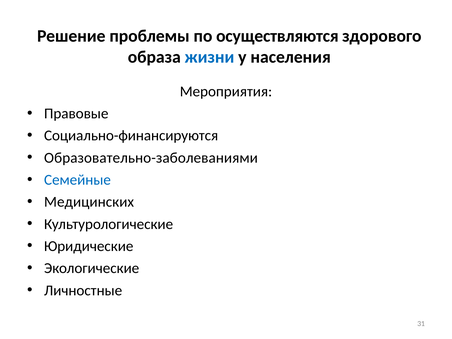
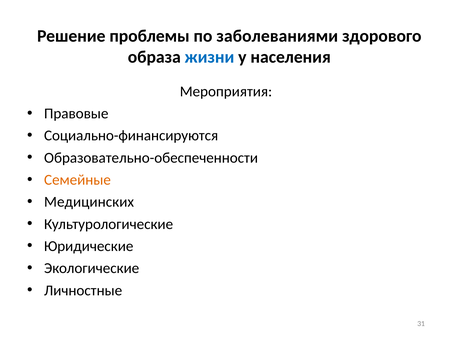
осуществляются: осуществляются -> заболеваниями (277, 36)
Образовательно-заболеваниями: Образовательно-заболеваниями -> Образовательно-обеспеченности (151, 158)
Семейные colour: blue -> orange (77, 180)
